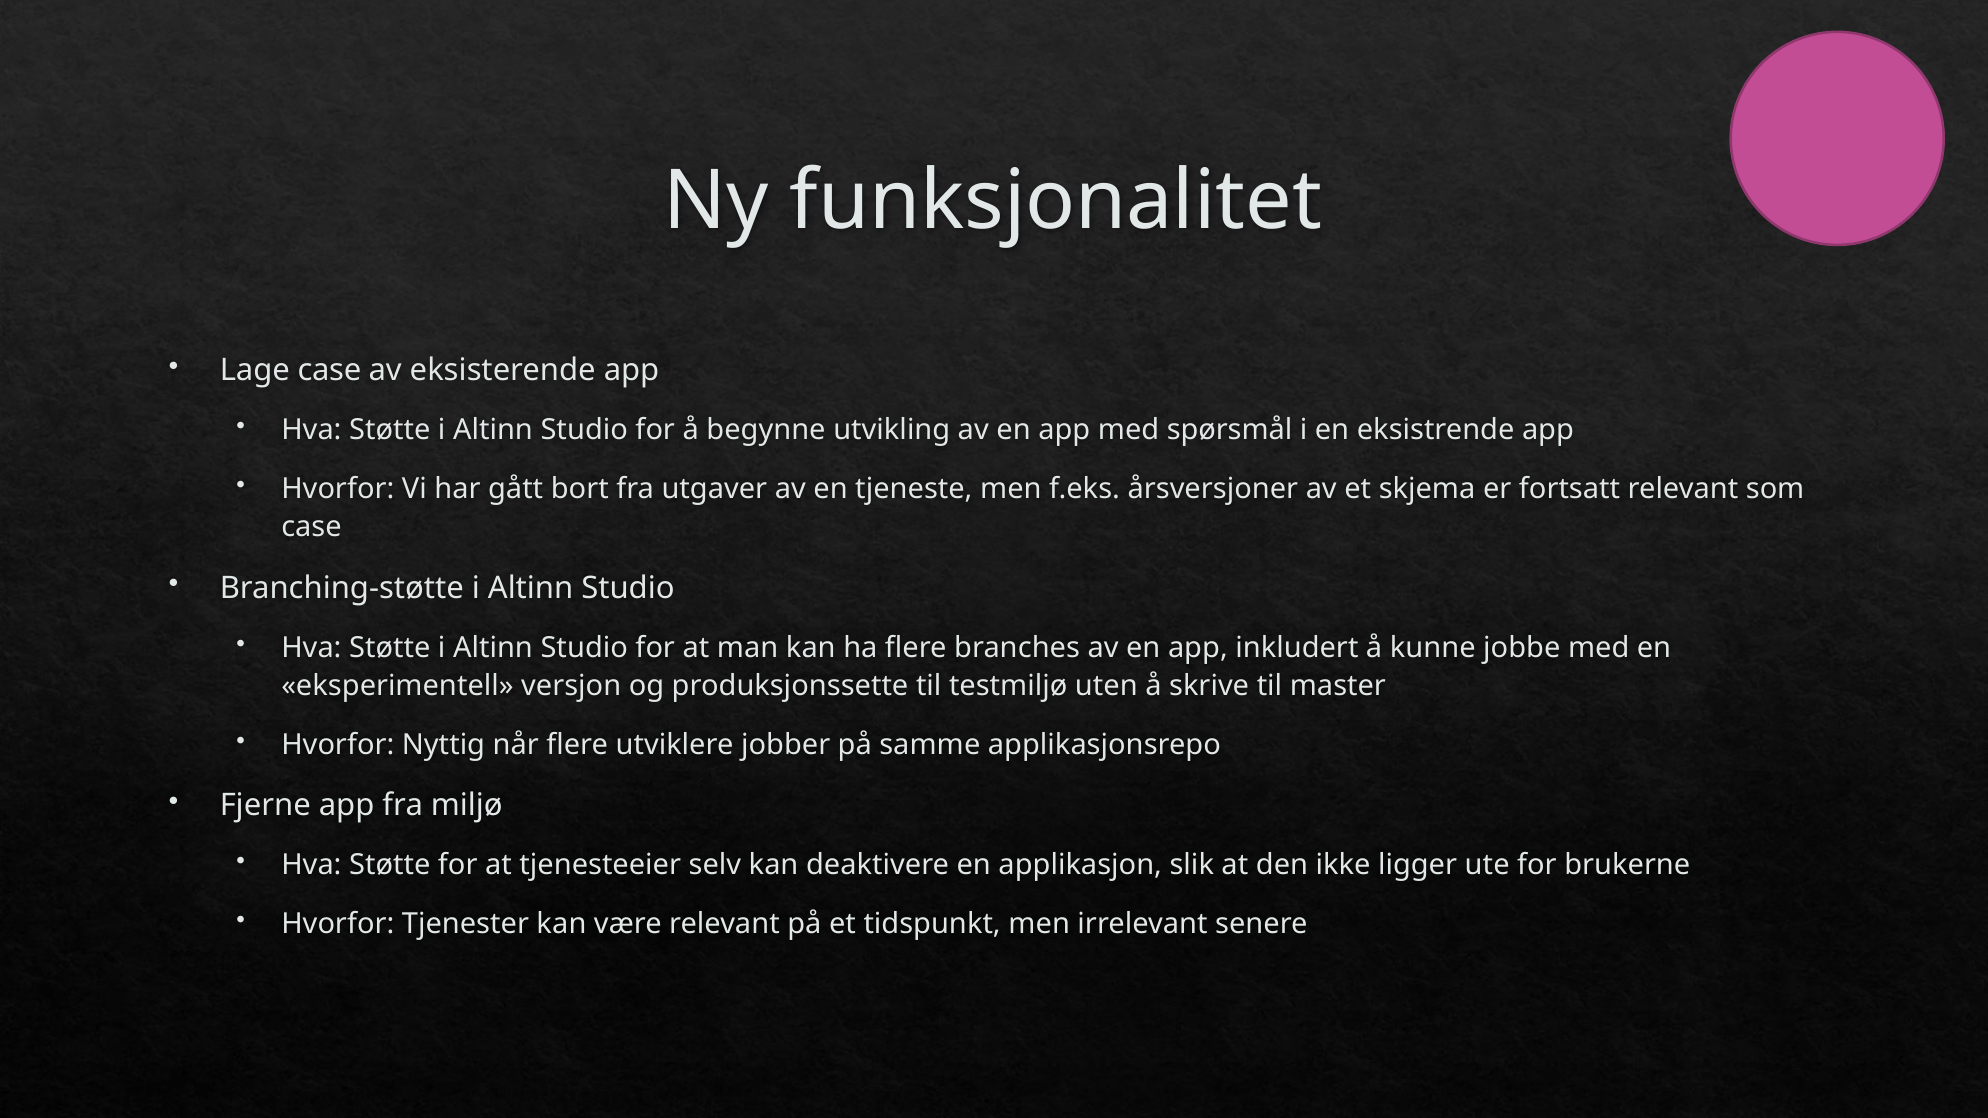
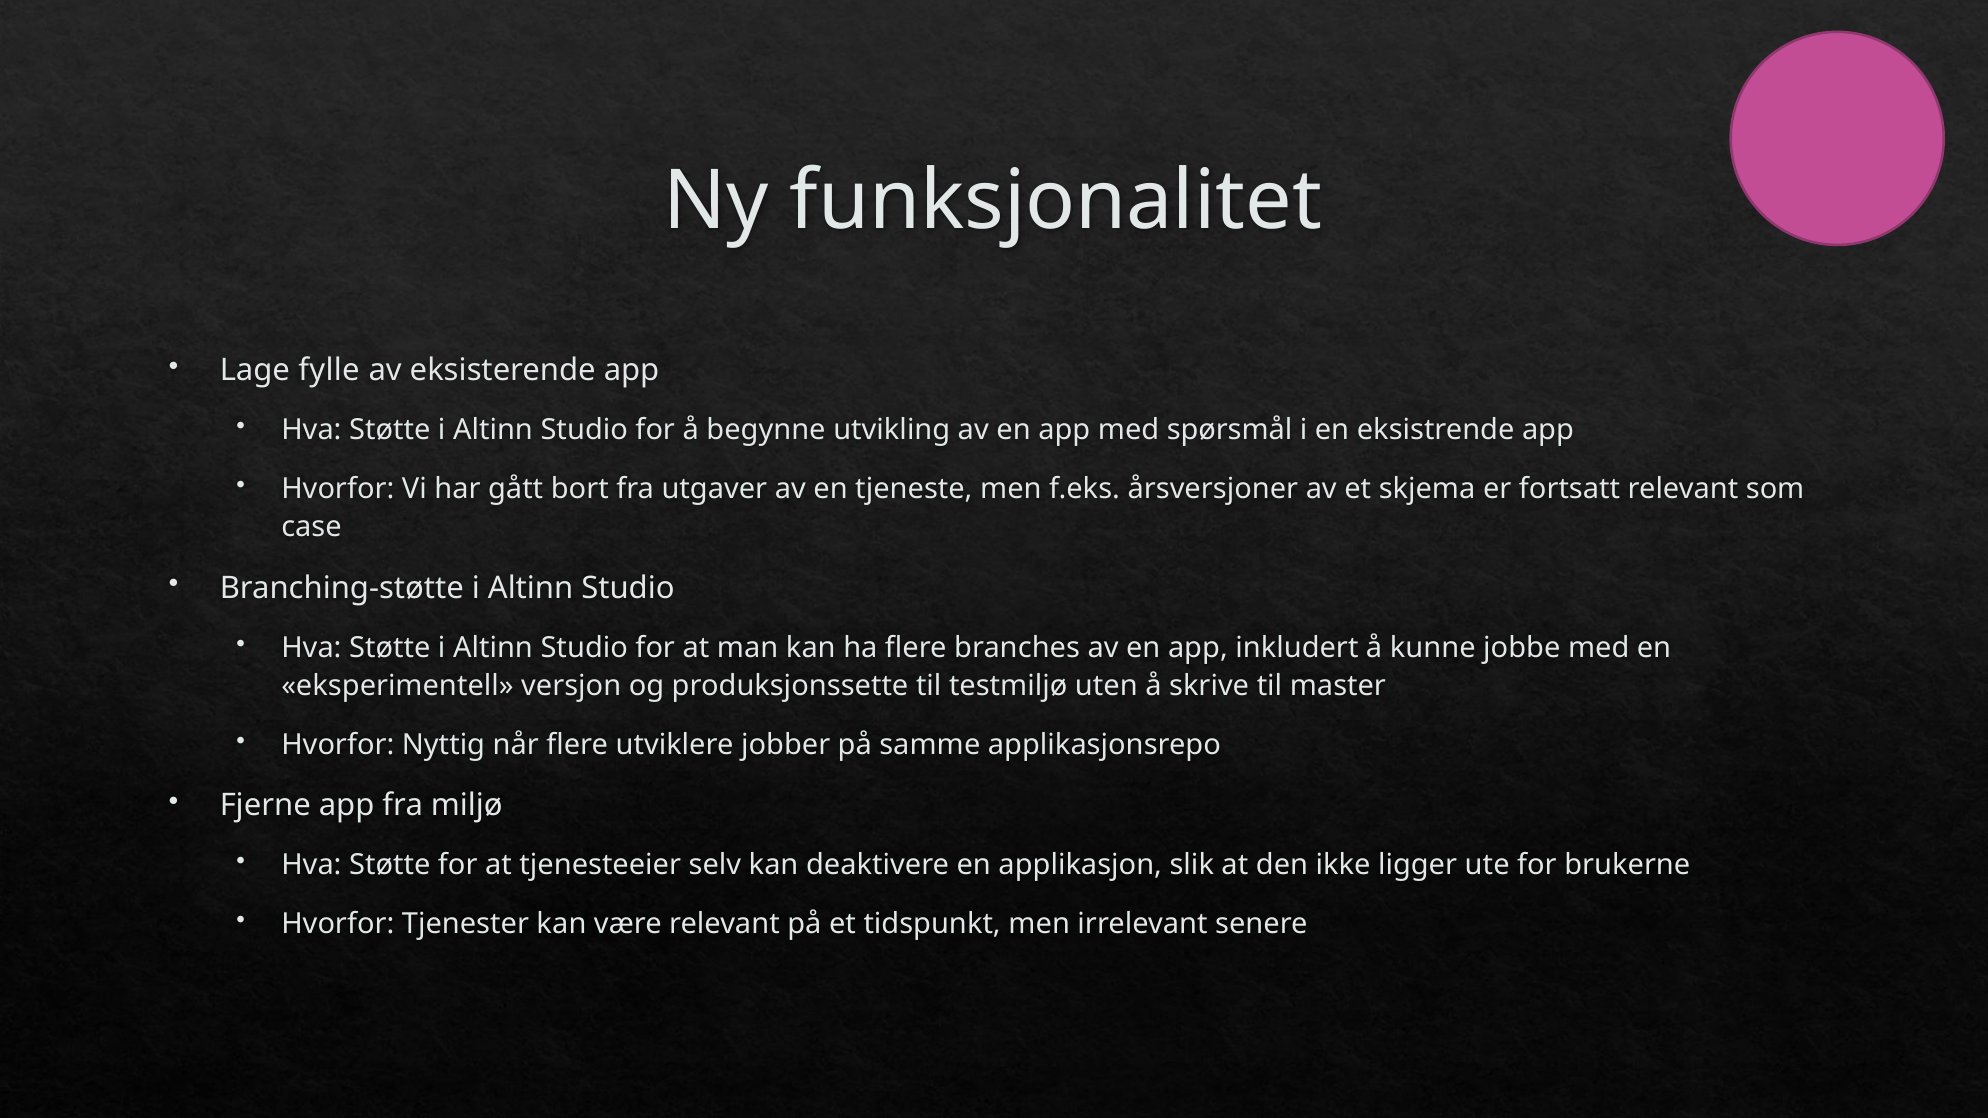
Lage case: case -> fylle (329, 371)
